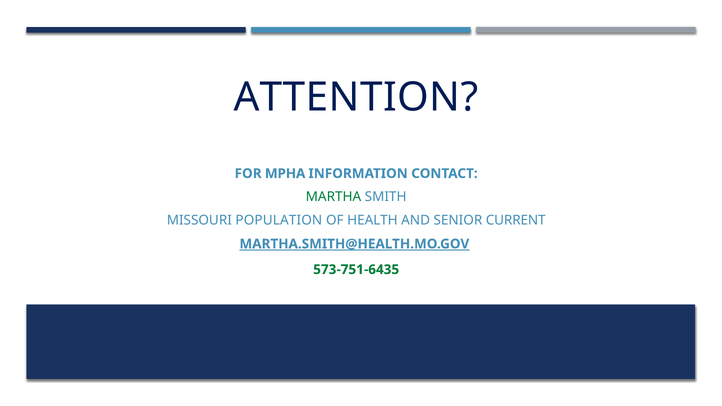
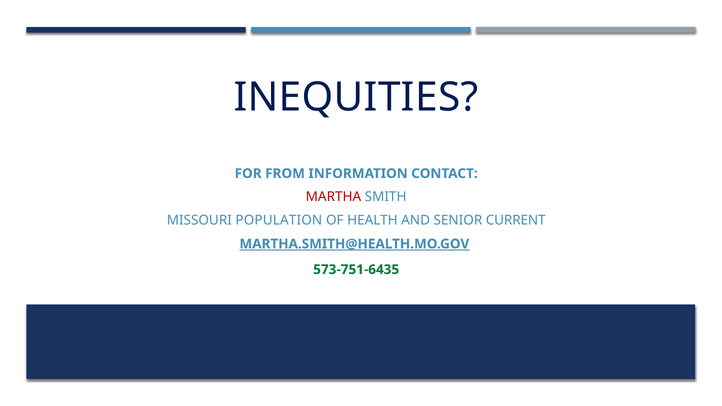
ATTENTION: ATTENTION -> INEQUITIES (356, 98)
MPHA: MPHA -> FROM (285, 174)
MARTHA colour: green -> red (333, 197)
